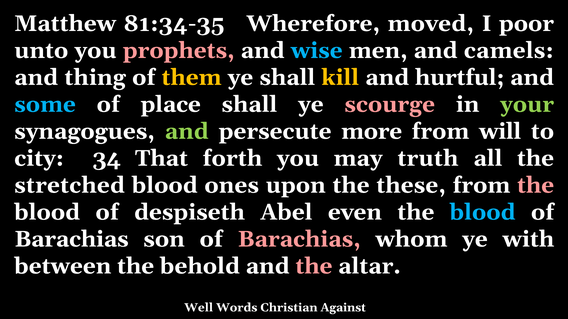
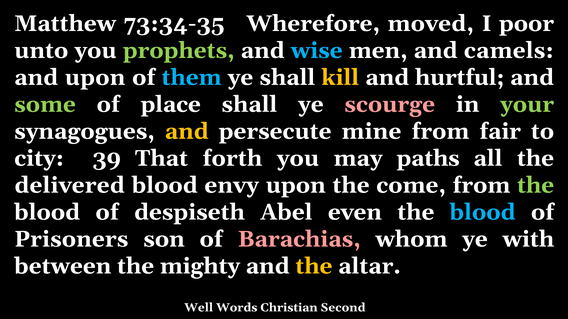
81:34-35: 81:34-35 -> 73:34-35 (174, 24)
prophets colour: pink -> light green (179, 51)
and thing: thing -> upon (95, 78)
them colour: yellow -> light blue (192, 78)
some colour: light blue -> light green (45, 105)
and colour: light green -> yellow (187, 132)
more: more -> mine (371, 132)
will: will -> fair (500, 132)
34: 34 -> 39 (107, 159)
truth: truth -> paths (428, 159)
stretched: stretched -> delivered (70, 186)
ones: ones -> envy (232, 186)
these: these -> come (411, 186)
the colour: pink -> light green (536, 186)
Barachias: Barachias -> Prisoners (71, 239)
behold: behold -> mighty (200, 266)
the colour: pink -> yellow (314, 266)
Against: Against -> Second (343, 308)
